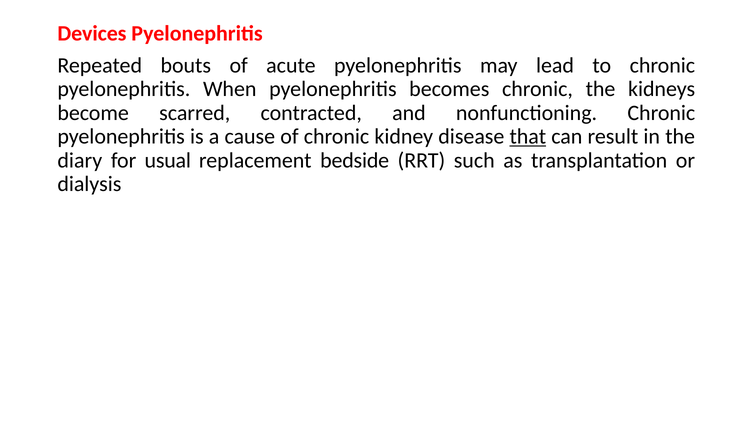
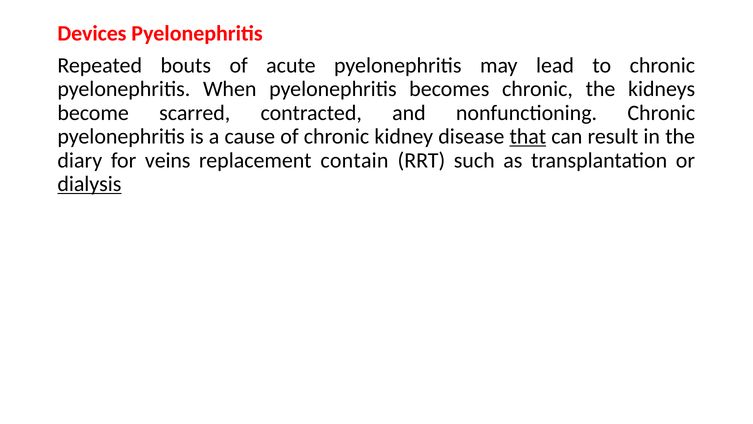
usual: usual -> veins (168, 160)
bedside: bedside -> contain (354, 160)
dialysis underline: none -> present (89, 184)
